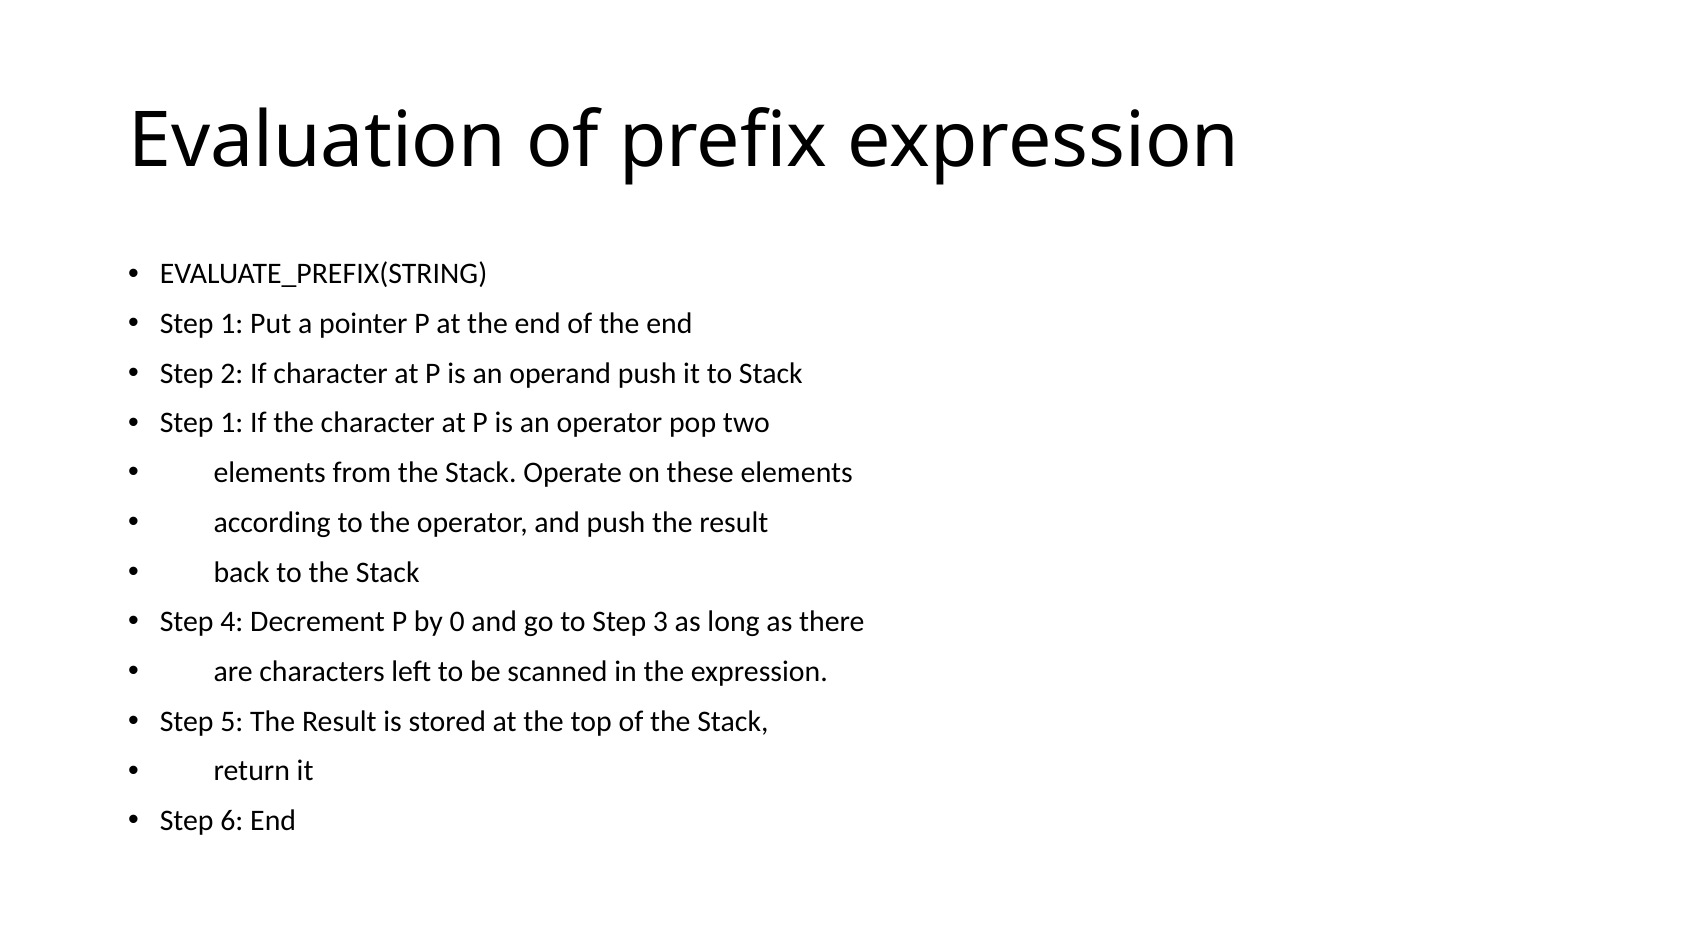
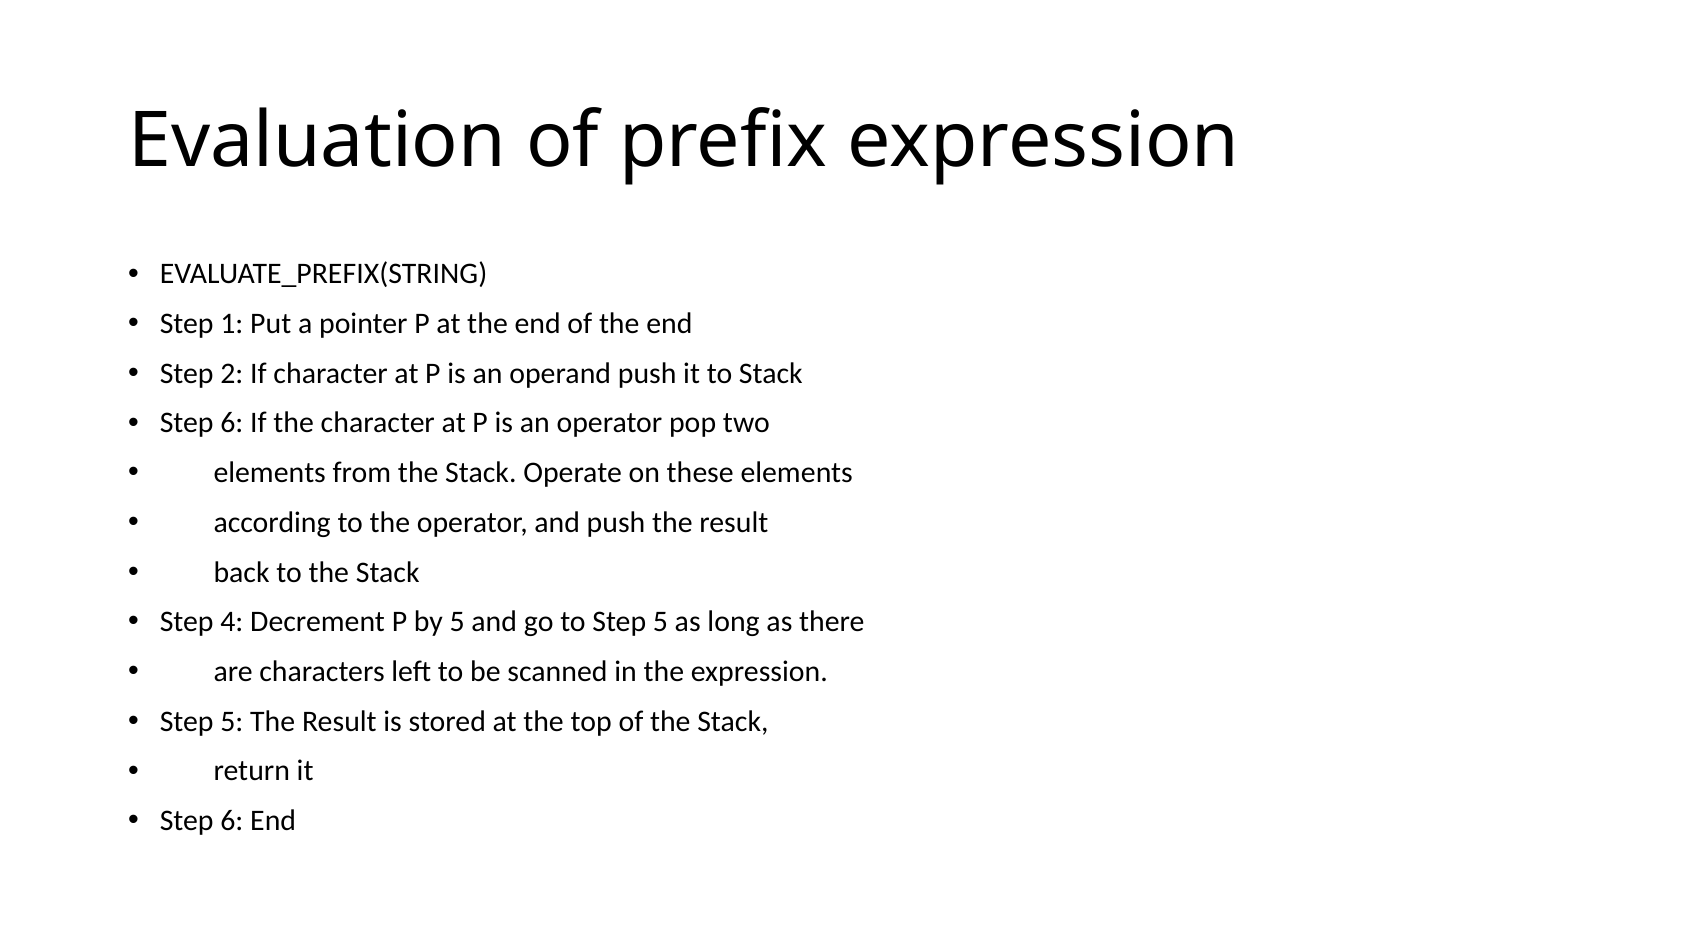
1: 1 -> 6 (232, 423)
by 0: 0 -> 5 (457, 622)
to Step 3: 3 -> 5 (660, 622)
